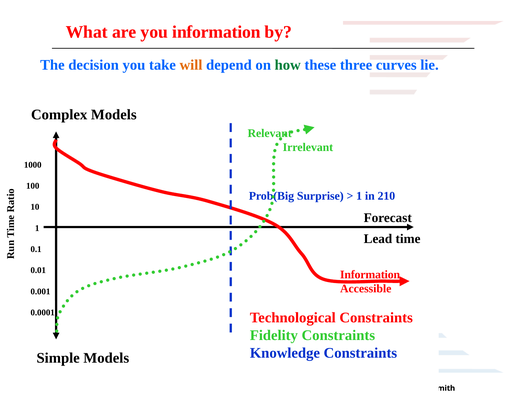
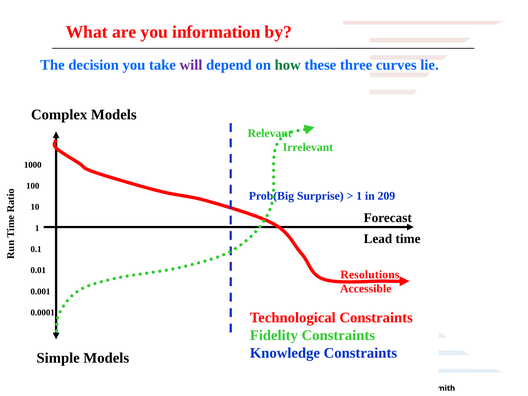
will colour: orange -> purple (191, 65)
210: 210 -> 209 (386, 196)
Information: Information -> Resolutions (370, 275)
